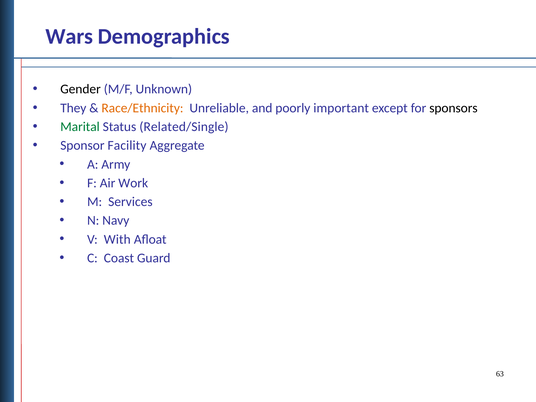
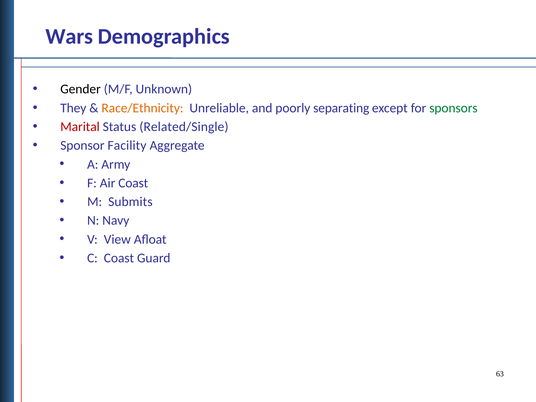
important: important -> separating (341, 108)
sponsors colour: black -> green (453, 108)
Marital colour: green -> red (80, 127)
Air Work: Work -> Coast (133, 183)
Services: Services -> Submits (130, 202)
With: With -> View (117, 239)
